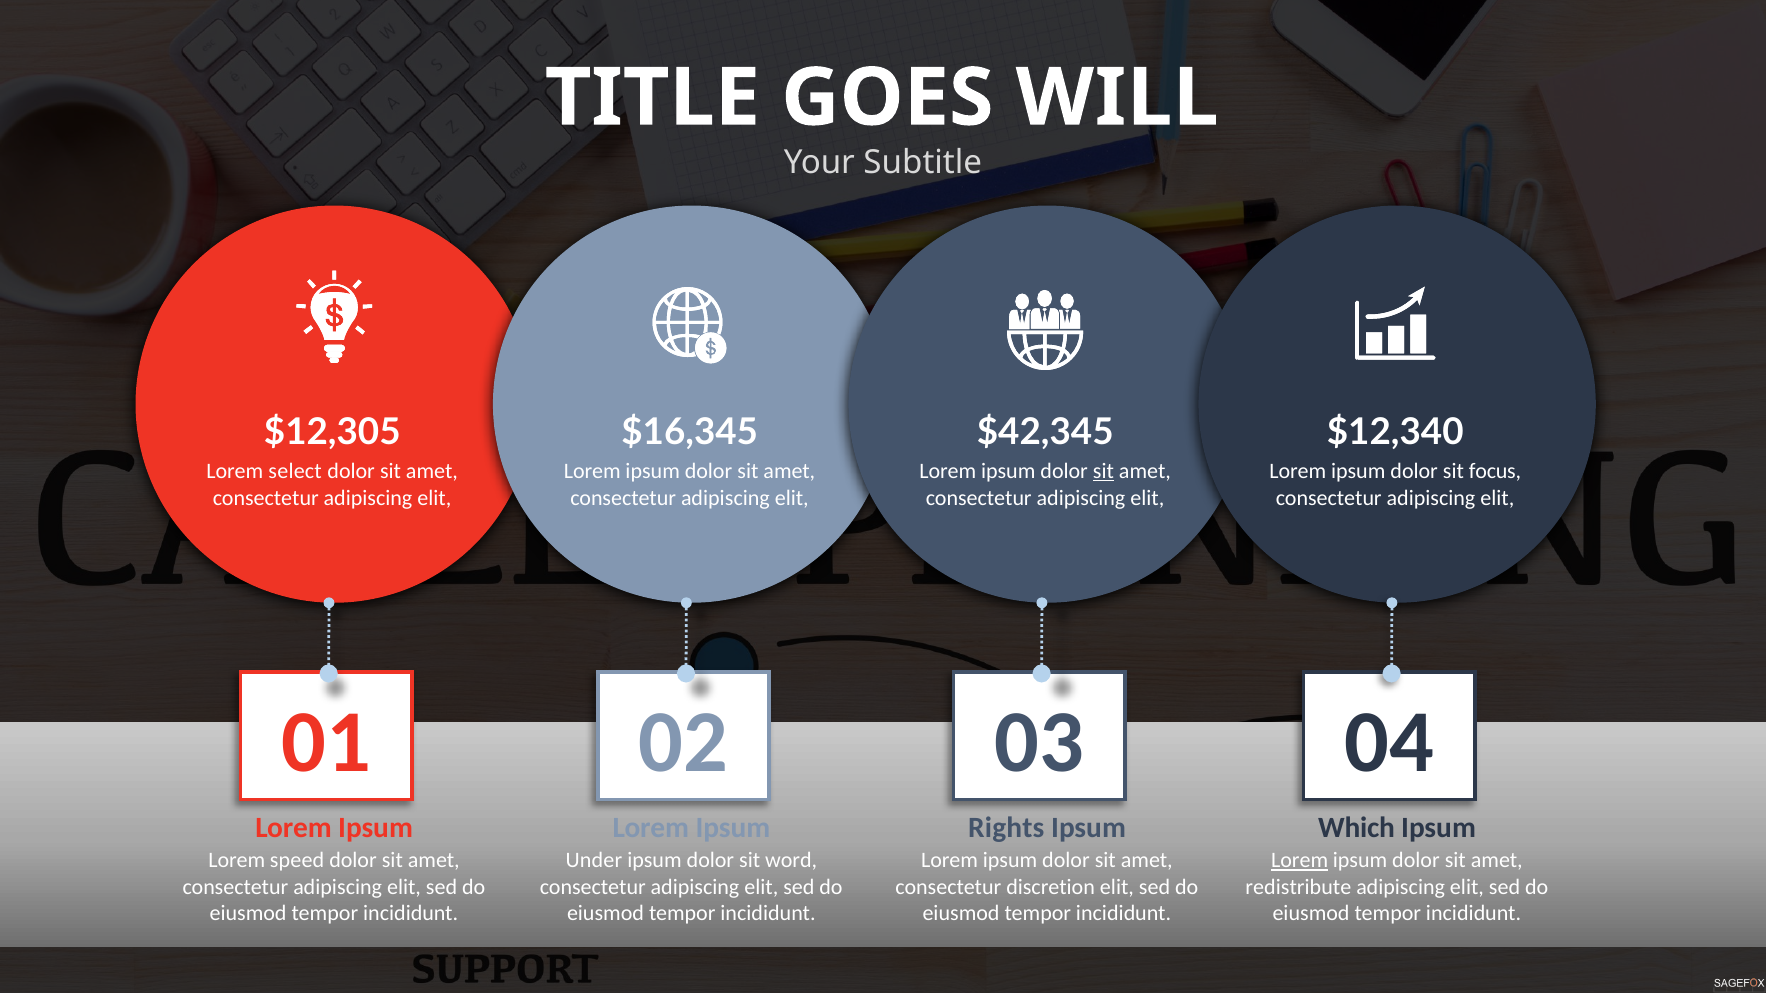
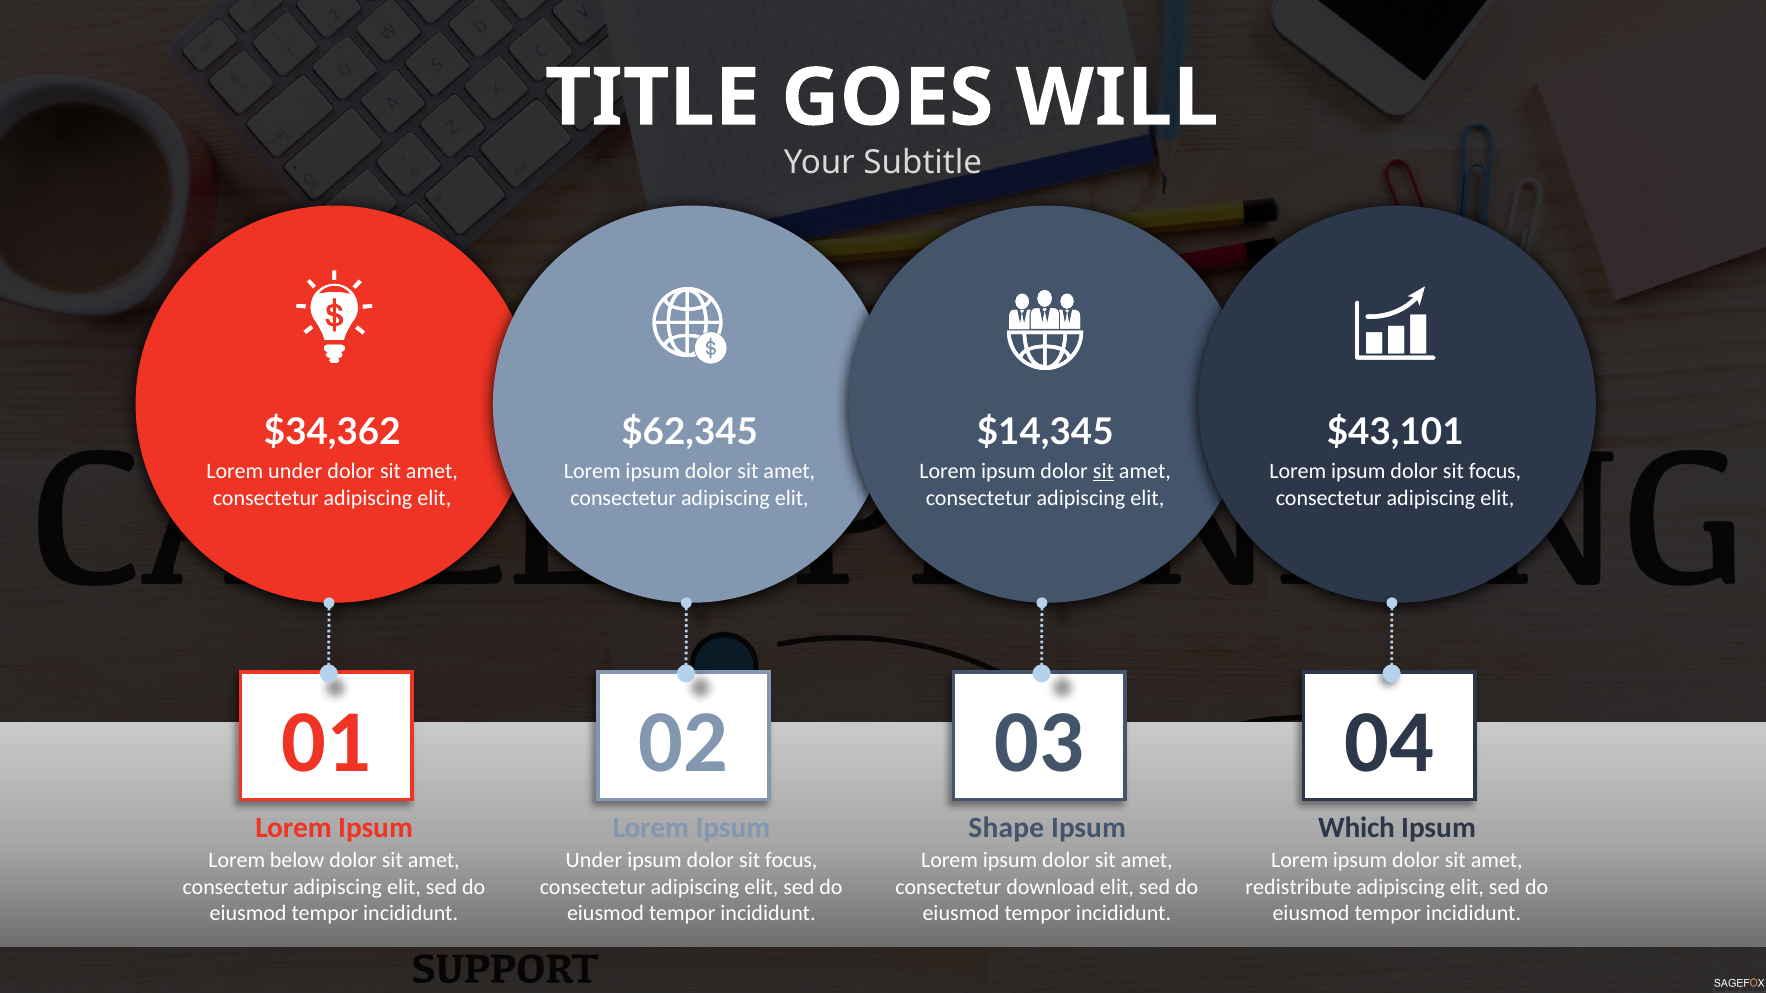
$12,305: $12,305 -> $34,362 (332, 433)
$16,345: $16,345 -> $62,345 (690, 433)
$42,345: $42,345 -> $14,345 (1045, 433)
$12,340: $12,340 -> $43,101 (1395, 433)
Lorem select: select -> under (295, 472)
Rights: Rights -> Shape (1006, 828)
speed: speed -> below (297, 861)
word: word -> focus (791, 861)
Lorem underline: present -> none (1300, 861)
discretion: discretion -> download (1051, 887)
